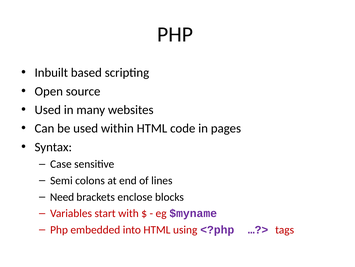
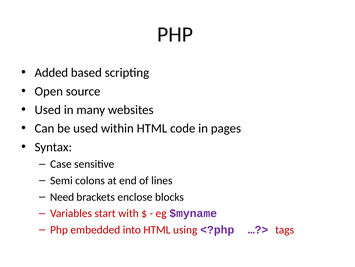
Inbuilt: Inbuilt -> Added (51, 72)
